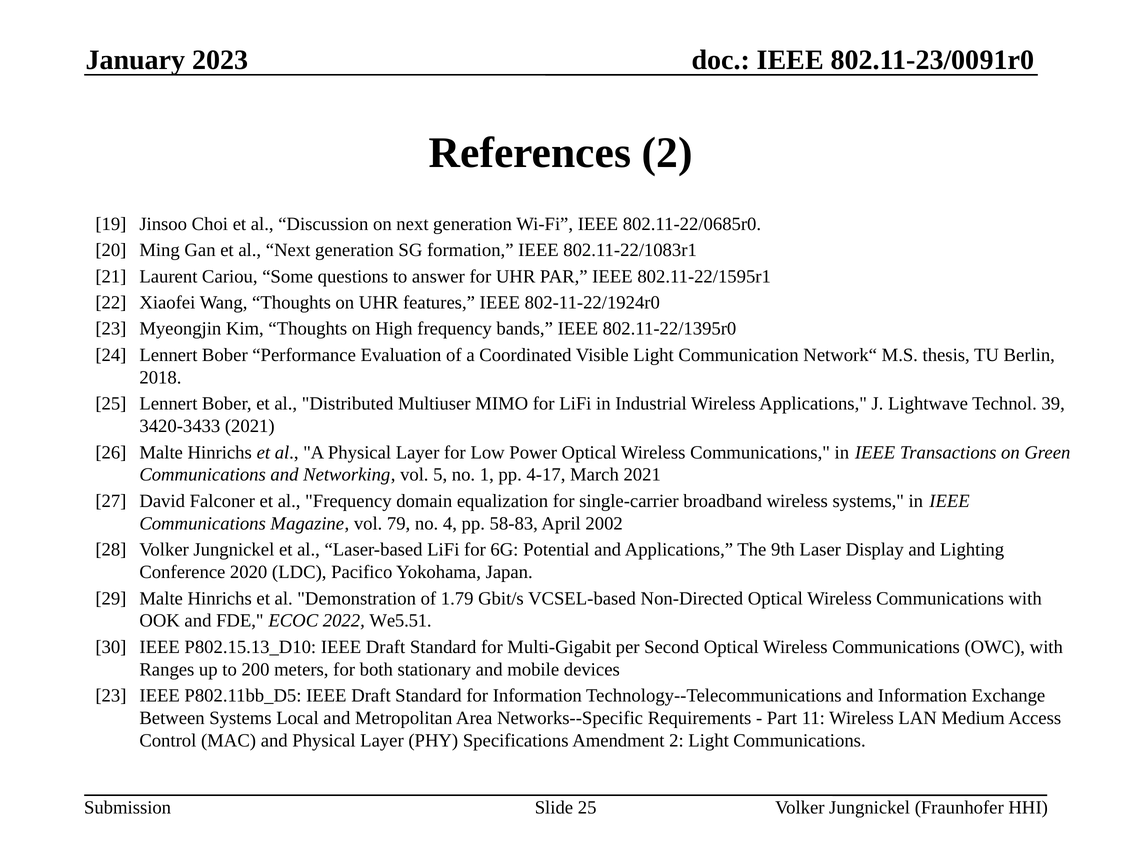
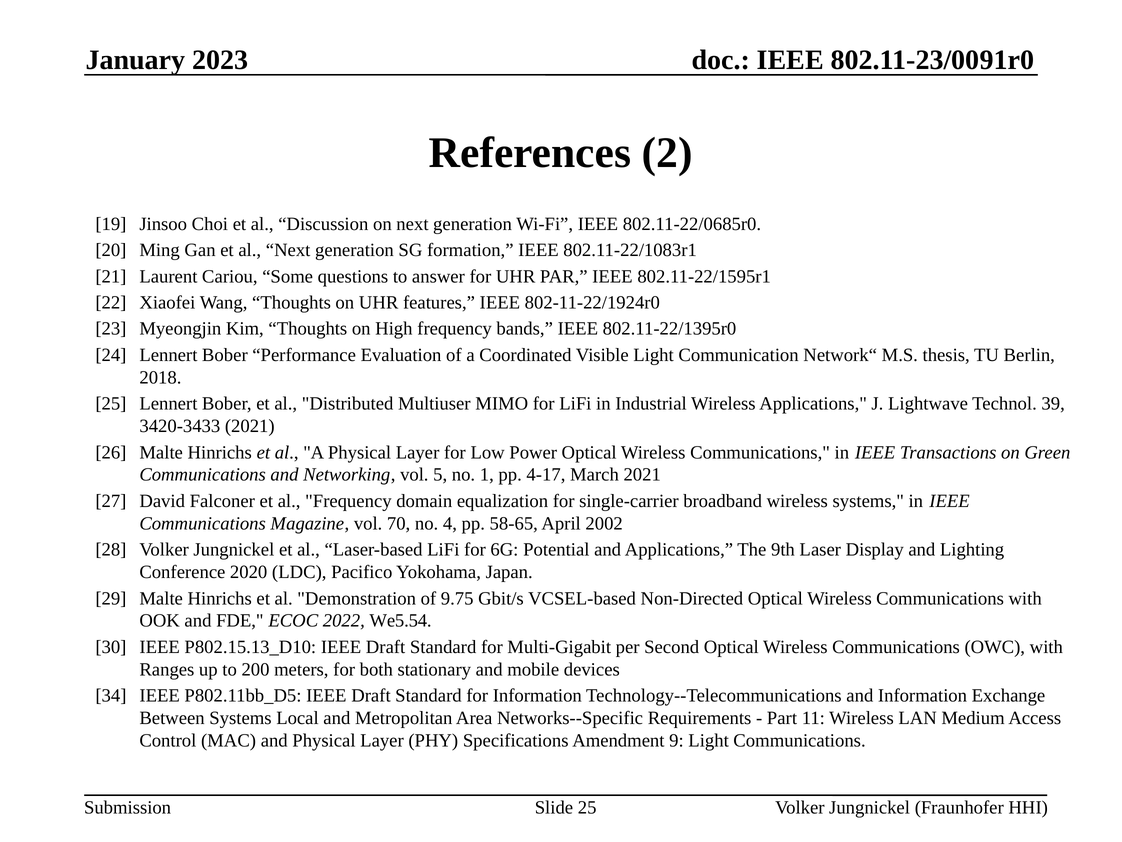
79: 79 -> 70 (399, 523)
58-83: 58-83 -> 58-65 (514, 523)
1.79: 1.79 -> 9.75 (457, 598)
We5.51: We5.51 -> We5.54 (401, 620)
23: 23 -> 34 (111, 695)
Amendment 2: 2 -> 9 (676, 740)
